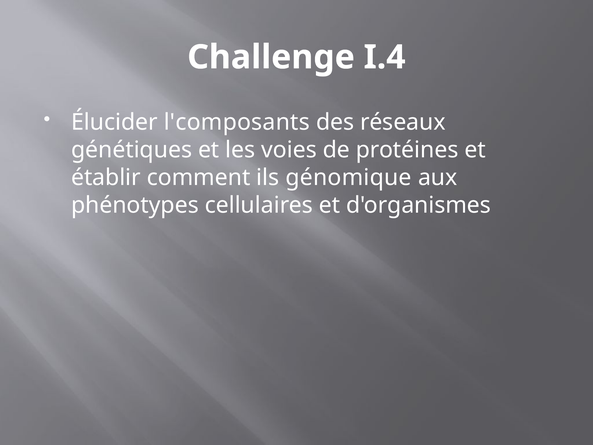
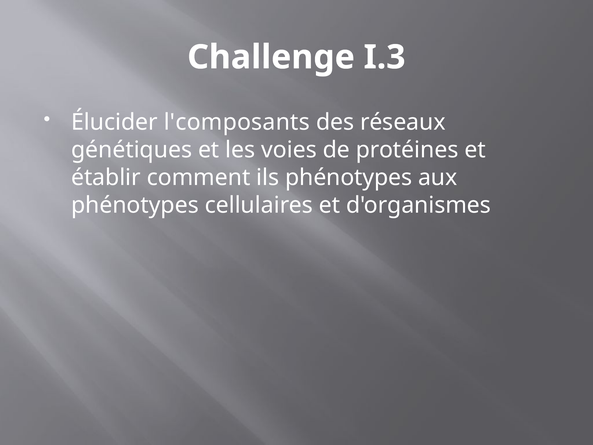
I.4: I.4 -> I.3 (385, 57)
ils génomique: génomique -> phénotypes (349, 178)
